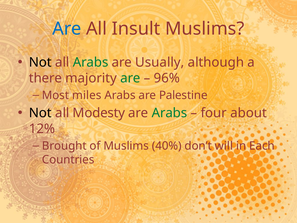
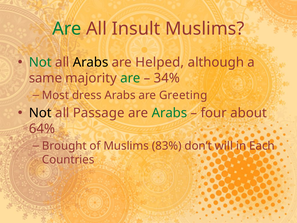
Are colour: blue -> green (67, 29)
Not colour: black -> green (40, 62)
Arabs colour: green -> black (91, 62)
Usually: Usually -> Helped (160, 62)
there: there -> same (45, 78)
96%: 96% -> 34% (167, 78)
miles: miles -> dress (87, 95)
Palestine: Palestine -> Greeting (183, 95)
Modesty: Modesty -> Passage (99, 113)
12%: 12% -> 64% (42, 129)
40%: 40% -> 83% (167, 146)
